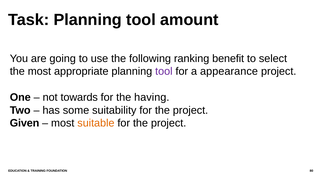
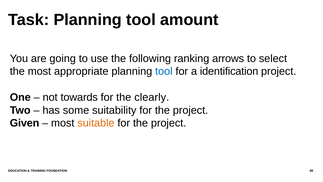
benefit: benefit -> arrows (228, 58)
tool colour: purple -> blue (164, 71)
appearance: appearance -> identification (229, 71)
having: having -> clearly (152, 97)
